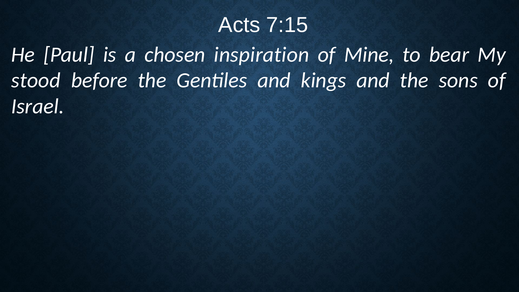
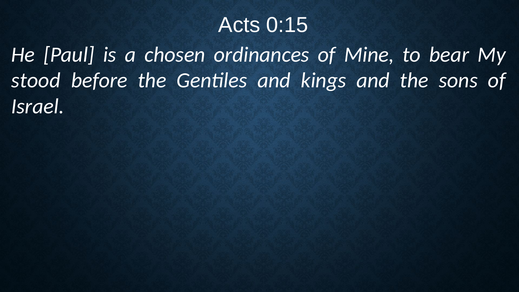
7:15: 7:15 -> 0:15 (287, 25)
inspiration: inspiration -> ordinances (262, 55)
